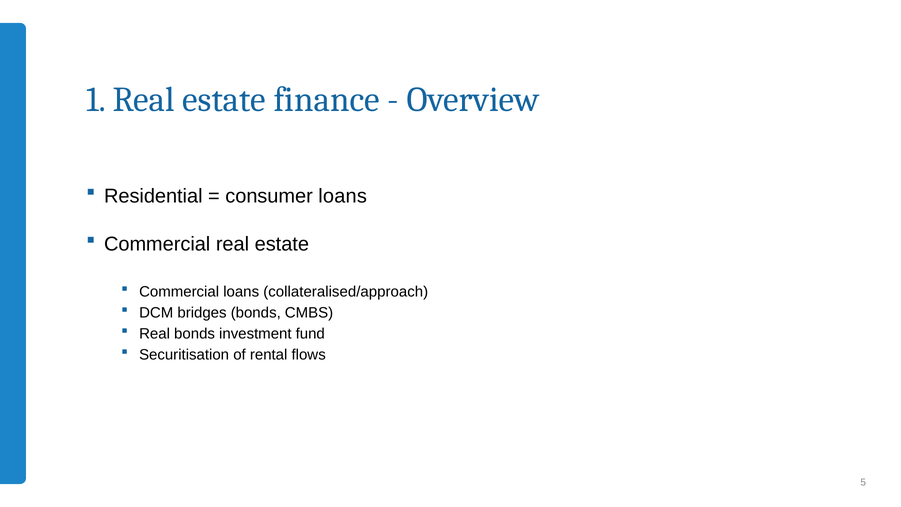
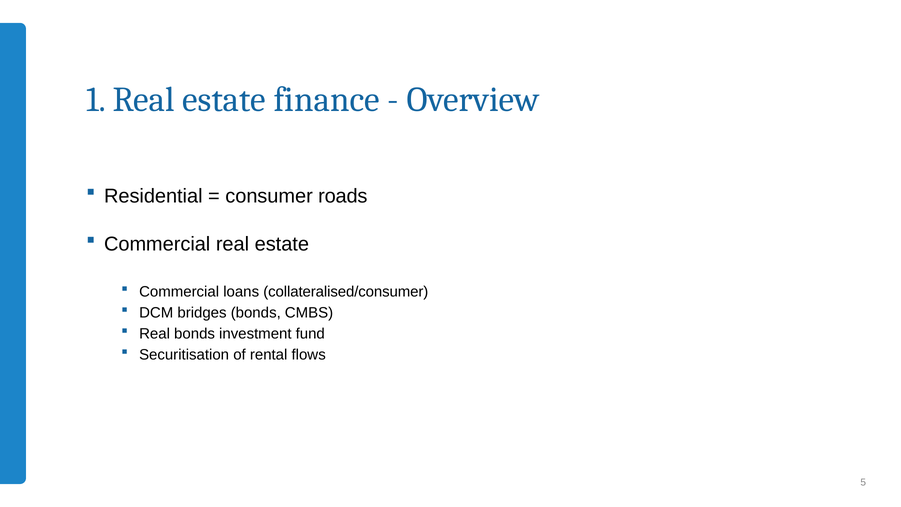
consumer loans: loans -> roads (343, 196)
collateralised/approach: collateralised/approach -> collateralised/consumer (346, 292)
